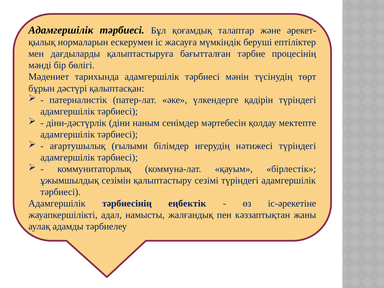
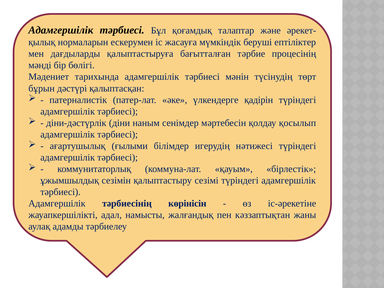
мектепте: мектепте -> қосылып (297, 123)
еңбектік: еңбектік -> көрінісін (187, 204)
